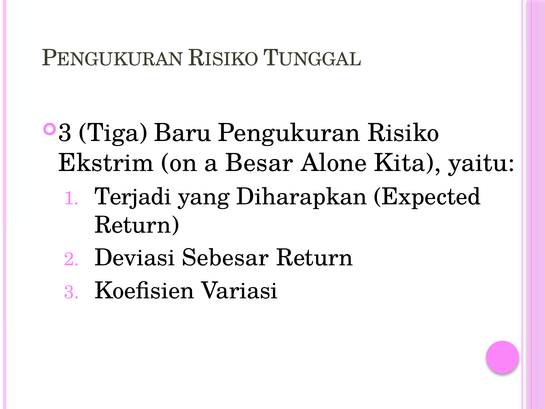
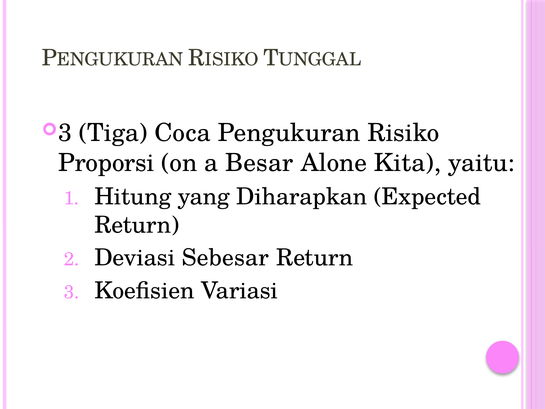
Baru: Baru -> Coca (182, 133)
Ekstrim: Ekstrim -> Proporsi (106, 163)
Terjadi: Terjadi -> Hitung (133, 197)
